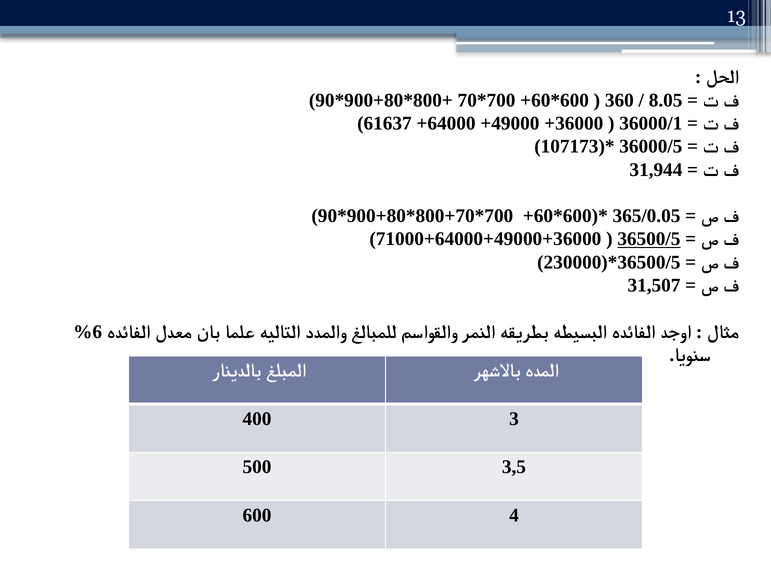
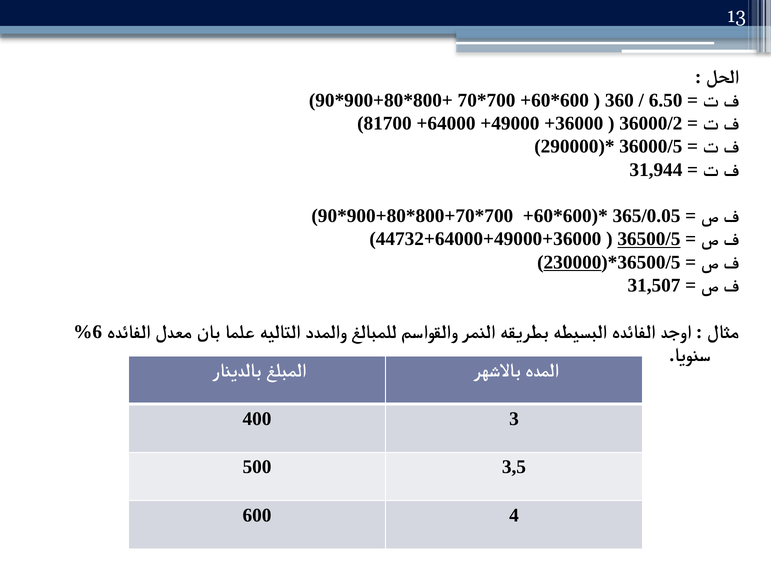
8.05: 8.05 -> 6.50 (666, 100)
61637: 61637 -> 81700 (388, 123)
36000/1: 36000/1 -> 36000/2 (651, 123)
107173: 107173 -> 290000 (570, 146)
71000: 71000 -> 44732 (400, 239)
230000 underline: none -> present (573, 262)
